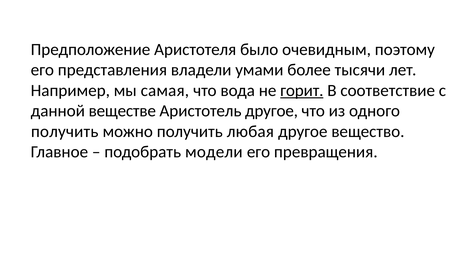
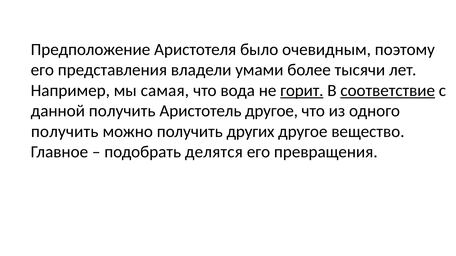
соответствие underline: none -> present (388, 91)
данной веществе: веществе -> получить (122, 111)
любая: любая -> других (251, 132)
модели: модели -> делятся (214, 152)
